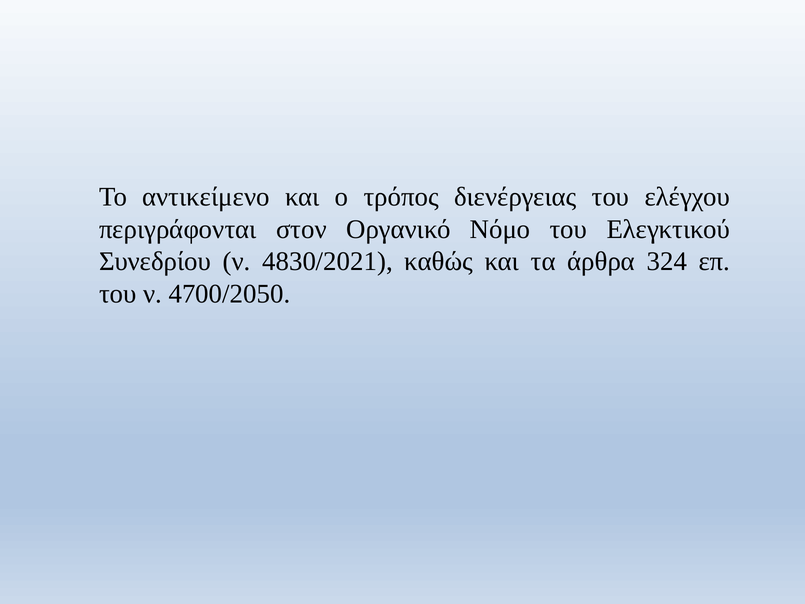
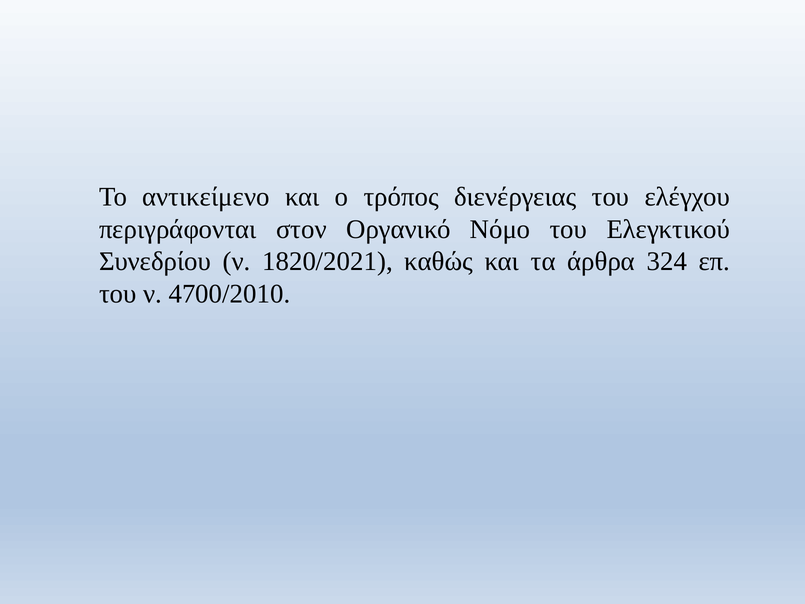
4830/2021: 4830/2021 -> 1820/2021 (327, 261)
4700/2050: 4700/2050 -> 4700/2010 (229, 294)
